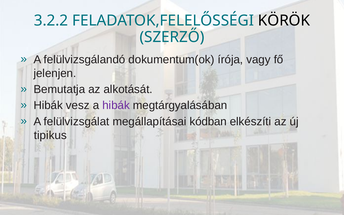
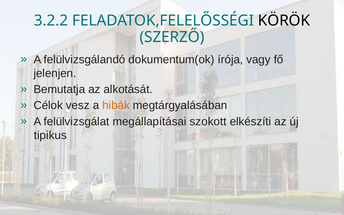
Hibák: Hibák -> Célok (48, 105)
hibák colour: purple -> orange (116, 105)
kódban: kódban -> szokott (208, 121)
